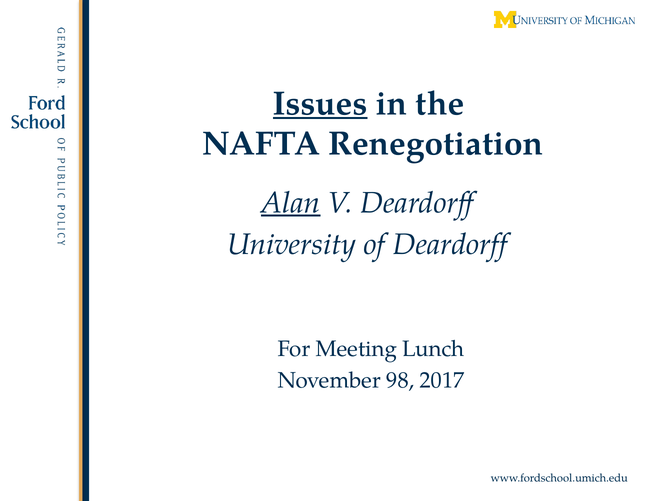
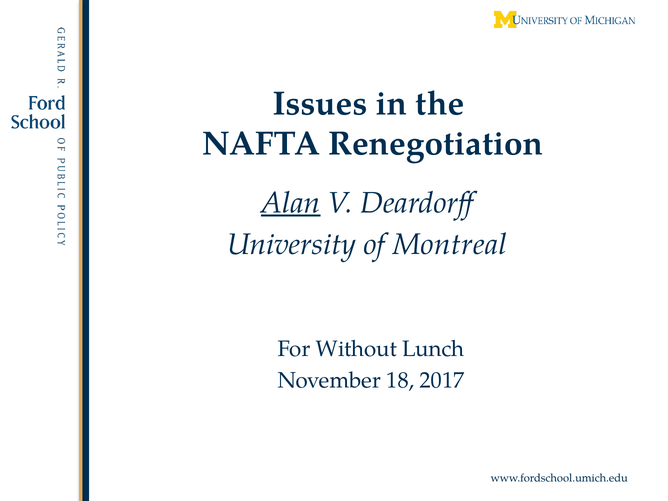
Issues underline: present -> none (320, 104)
of Deardorff: Deardorff -> Montreal (450, 244)
Meeting: Meeting -> Without (356, 349)
98: 98 -> 18 (400, 380)
